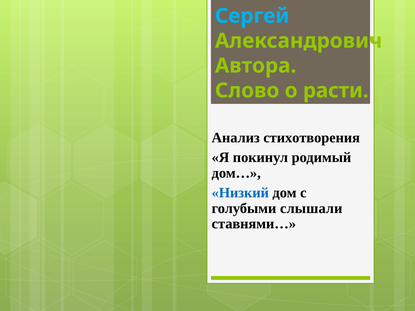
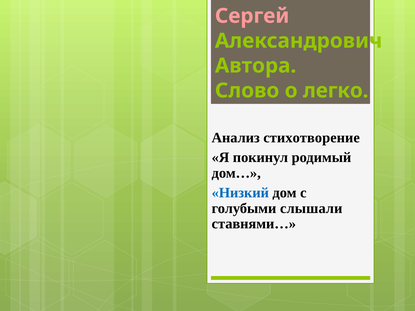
Сергей colour: light blue -> pink (252, 16)
расти: расти -> легко (336, 91)
стихотворения: стихотворения -> стихотворение (312, 138)
